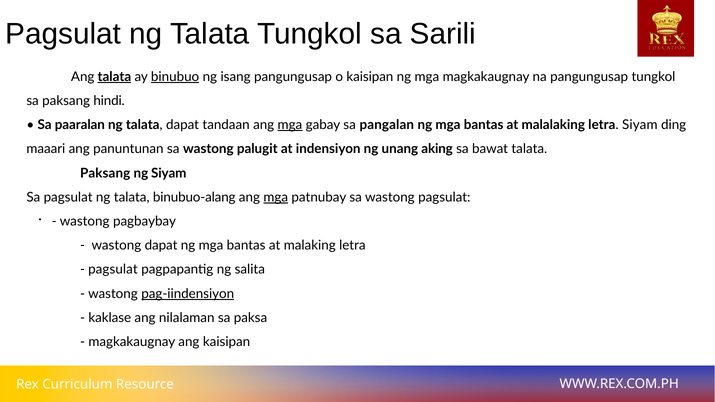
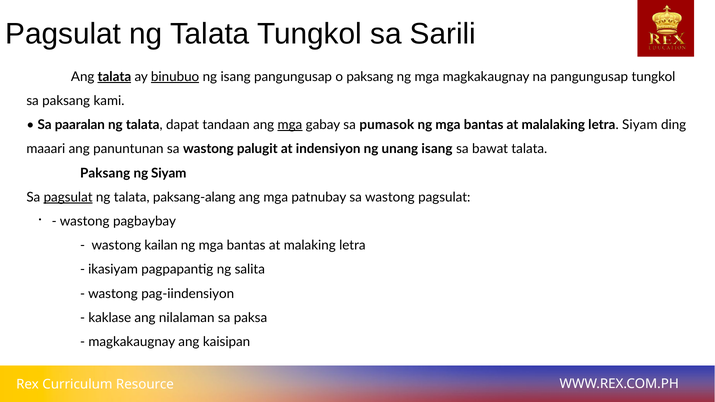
o kaisipan: kaisipan -> paksang (370, 77)
hindi: hindi -> kami (109, 101)
pangalan: pangalan -> pumasok (387, 125)
unang aking: aking -> isang (437, 149)
pagsulat underline: none -> present (68, 197)
binubuo-alang: binubuo-alang -> paksang-alang (194, 197)
mga underline: present -> none (276, 197)
wastong dapat: dapat -> kailan (161, 246)
pagsulat: pagsulat -> ikasiyam (113, 270)
pag-iindensiyon underline: present -> none (188, 294)
